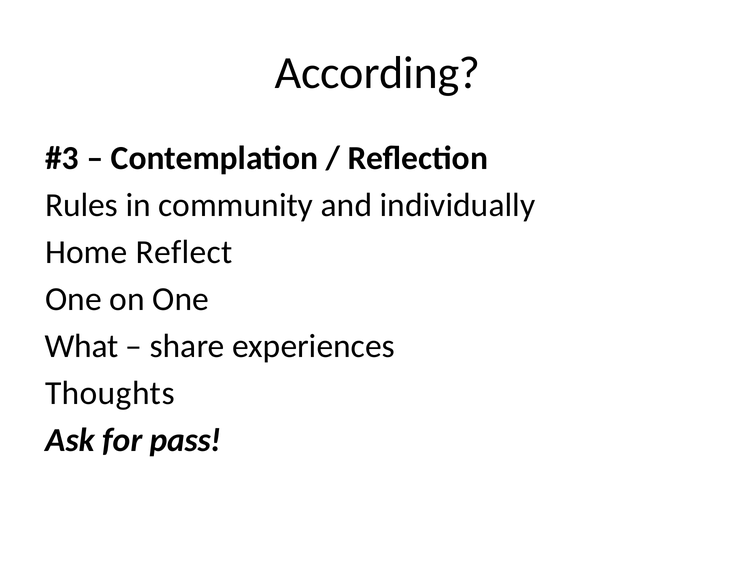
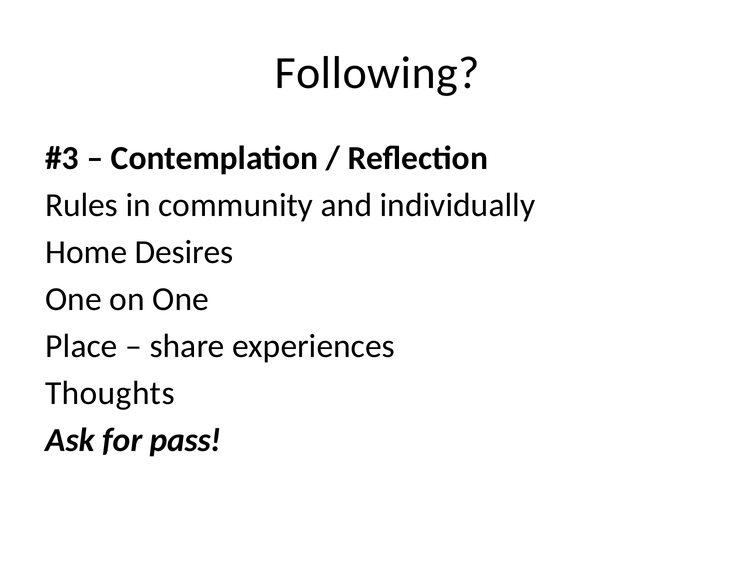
According: According -> Following (377, 73)
Reflect: Reflect -> Desires (184, 252)
What: What -> Place (81, 346)
